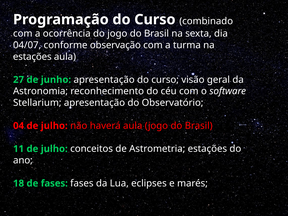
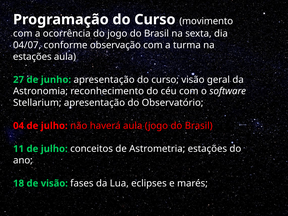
combinado: combinado -> movimento (206, 21)
de fases: fases -> visão (54, 183)
